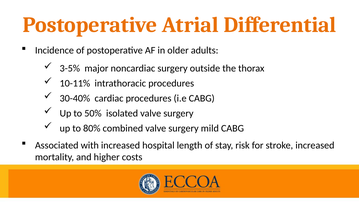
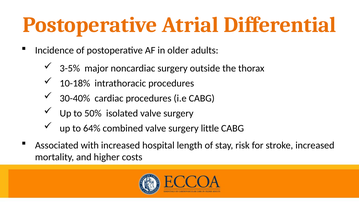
10-11%: 10-11% -> 10-18% (75, 83)
80%: 80% -> 64% (92, 128)
mild: mild -> little (210, 128)
